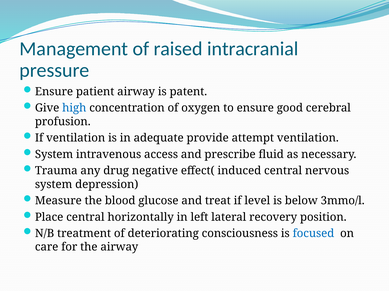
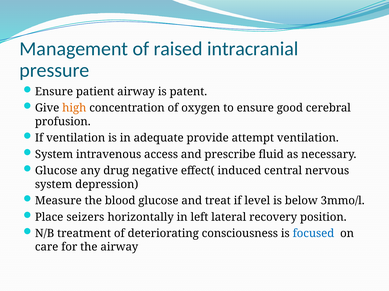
high colour: blue -> orange (74, 108)
Trauma: Trauma -> Glucose (56, 171)
Place central: central -> seizers (85, 218)
